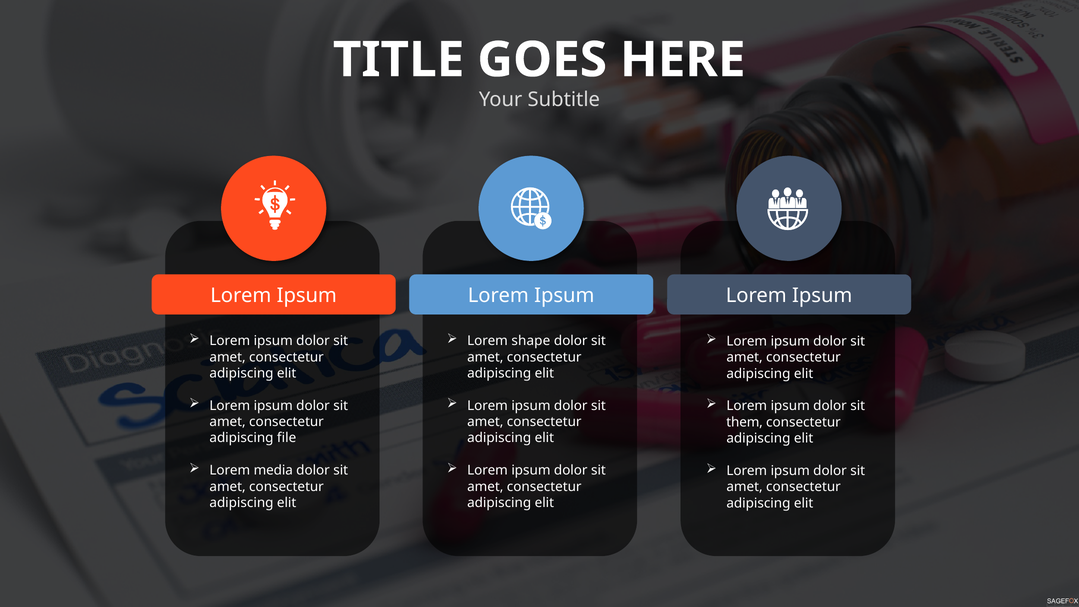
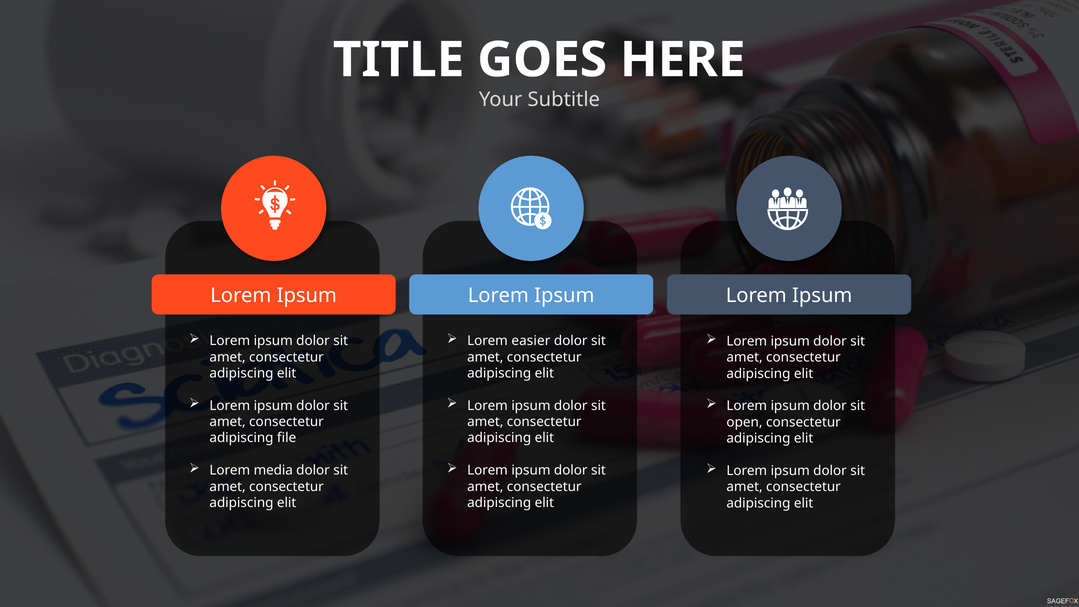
shape: shape -> easier (531, 341)
them: them -> open (745, 422)
